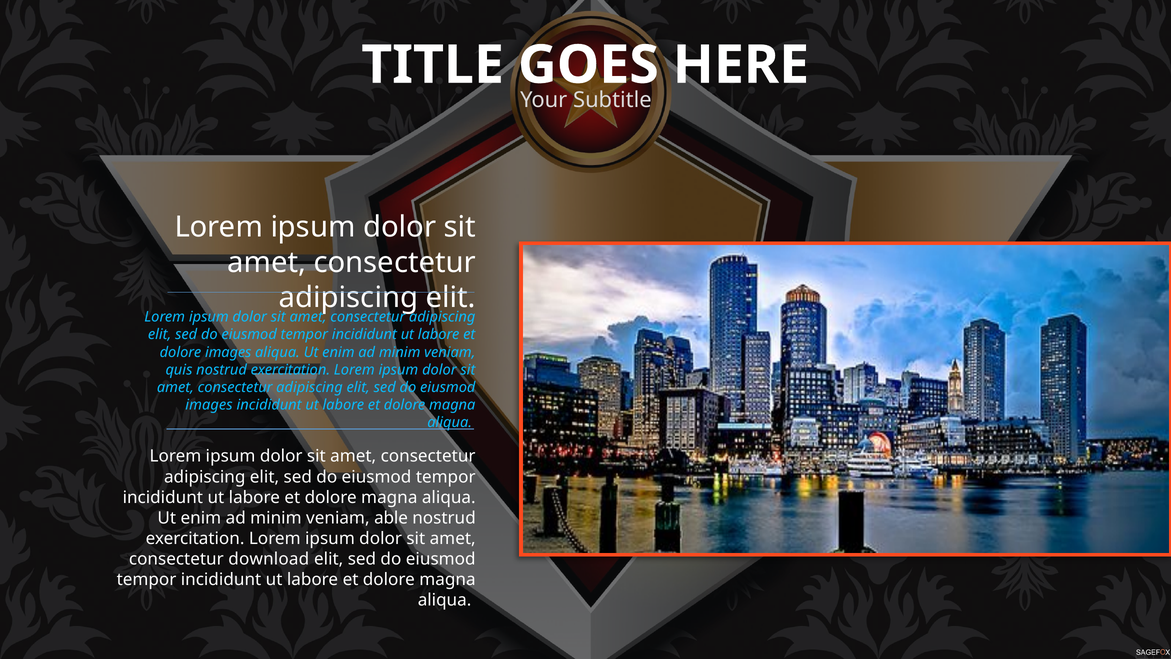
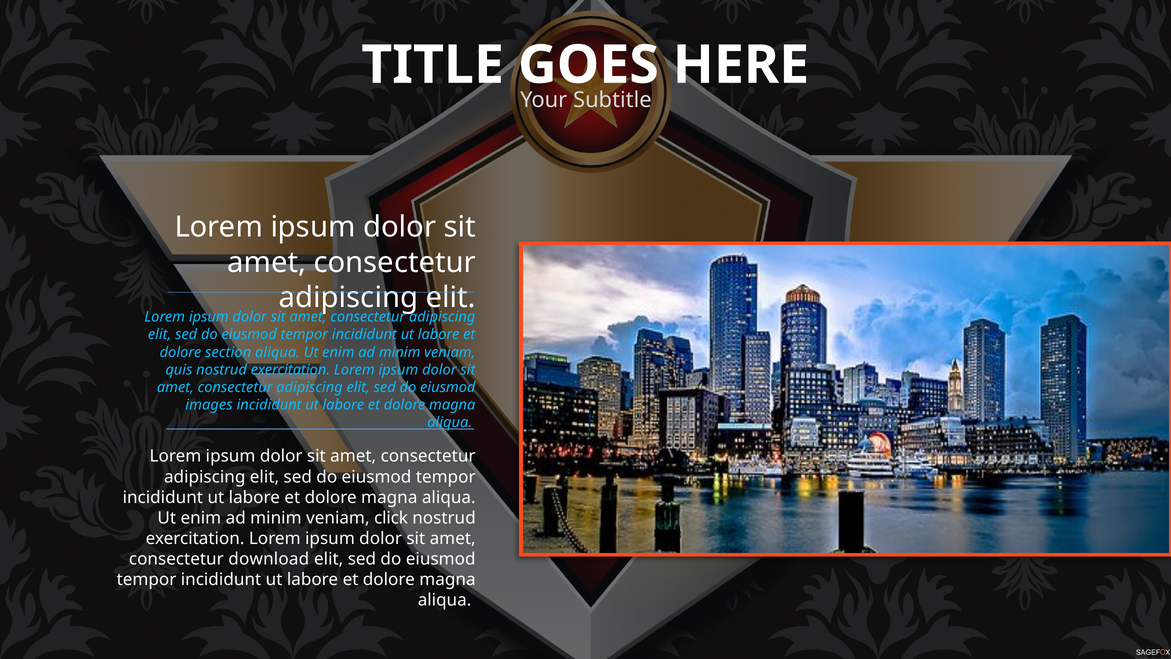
dolore images: images -> section (228, 352)
able: able -> click (391, 518)
